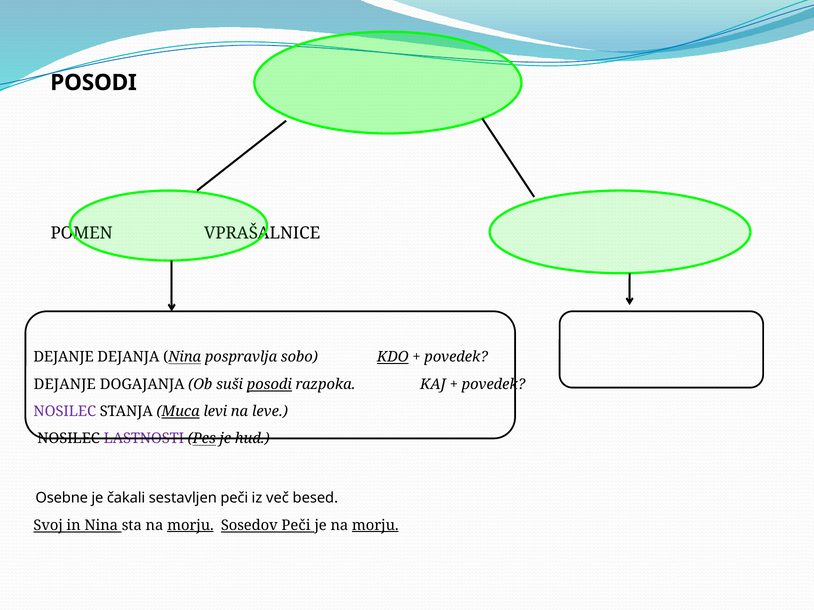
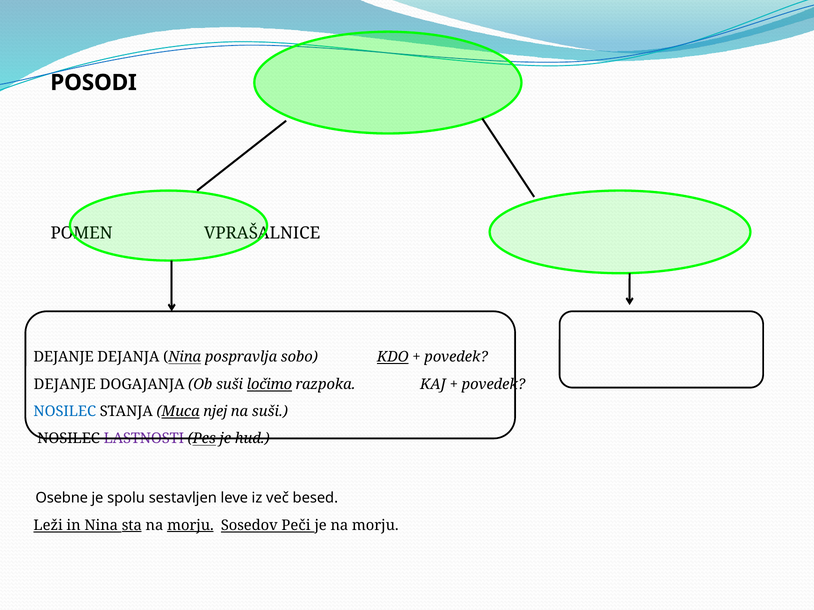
suši posodi: posodi -> ločimo (269, 385)
NOSILEC colour: purple -> blue (65, 412)
levi: levi -> njej (215, 412)
na leve: leve -> suši (270, 412)
čakali: čakali -> spolu (126, 499)
sestavljen peči: peči -> leve (234, 499)
Svoj: Svoj -> Leži (48, 526)
sta underline: none -> present (132, 526)
morju underline: present -> none (375, 526)
